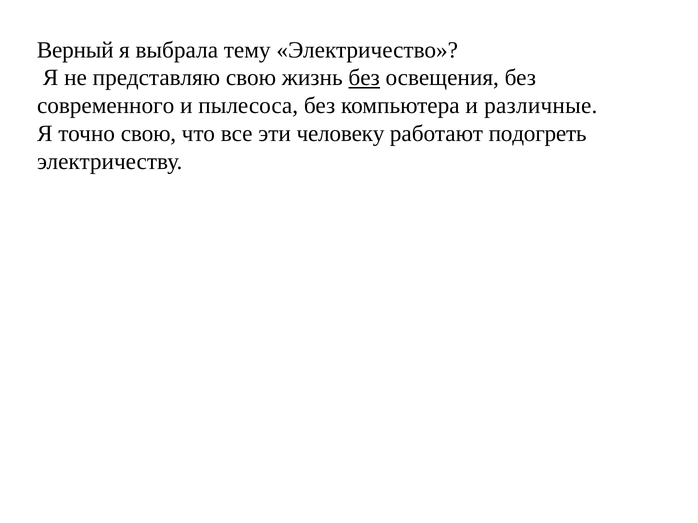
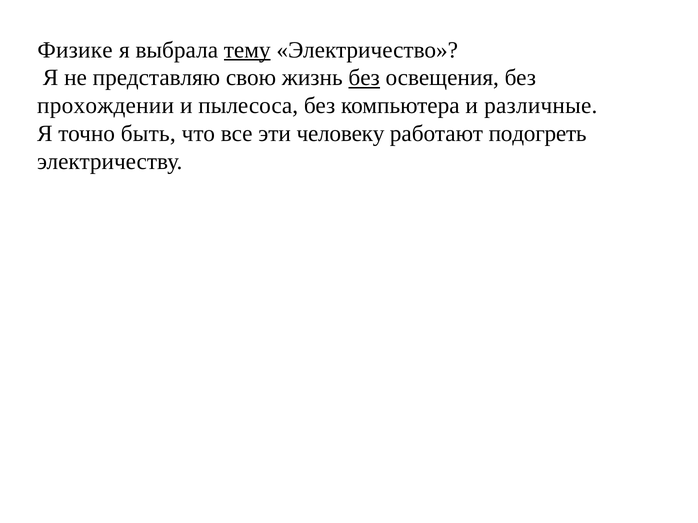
Верный: Верный -> Физике (75, 50)
тему underline: none -> present (247, 50)
современного: современного -> прохождении (106, 106)
точно свою: свою -> быть (148, 134)
